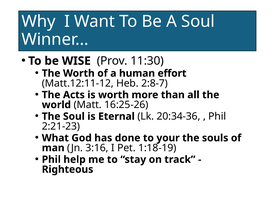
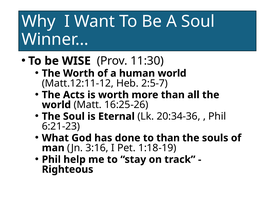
human effort: effort -> world (172, 73)
2:8-7: 2:8-7 -> 2:5-7 (155, 83)
2:21-23: 2:21-23 -> 6:21-23 (61, 126)
to your: your -> than (168, 138)
